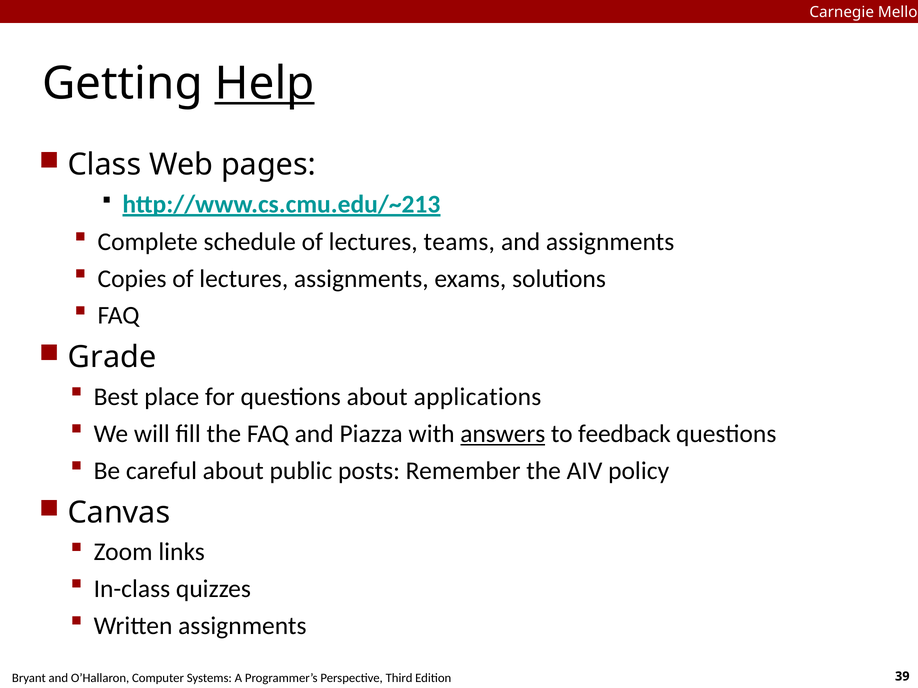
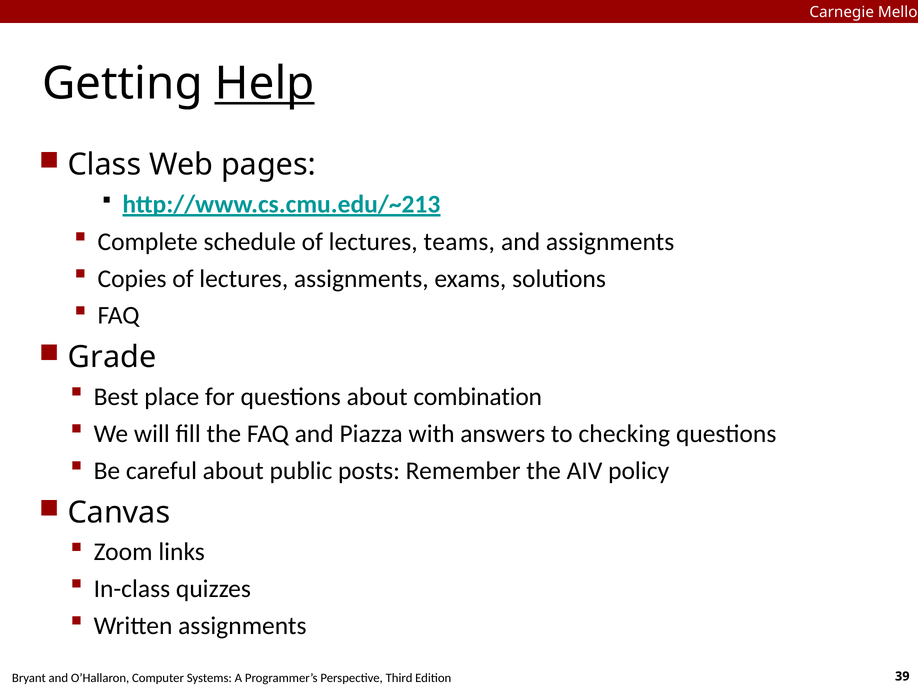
applications: applications -> combination (478, 397)
answers underline: present -> none (503, 434)
feedback: feedback -> checking (624, 434)
